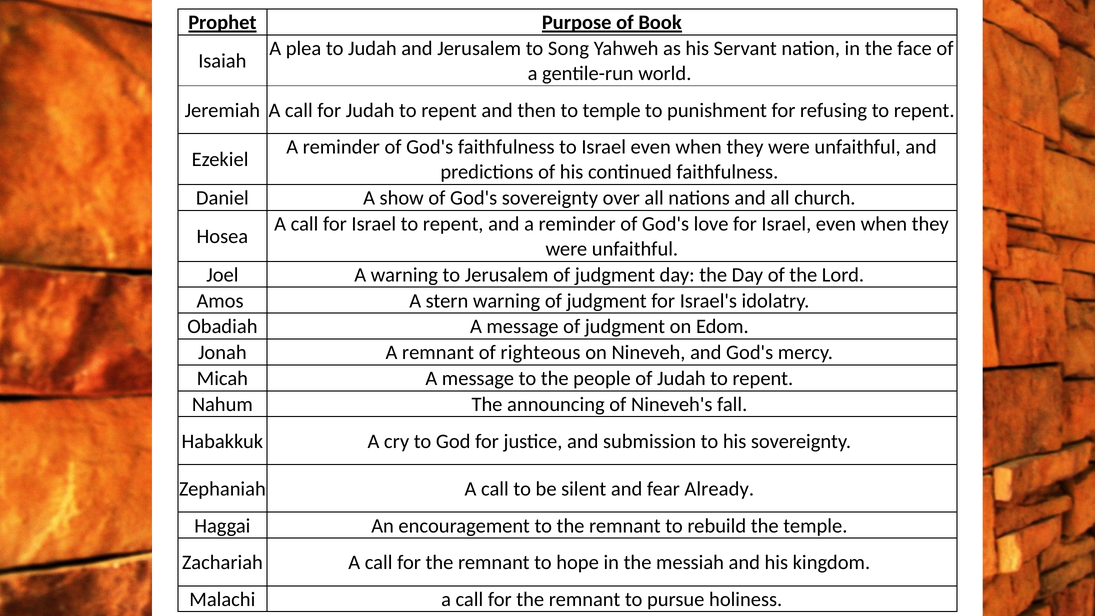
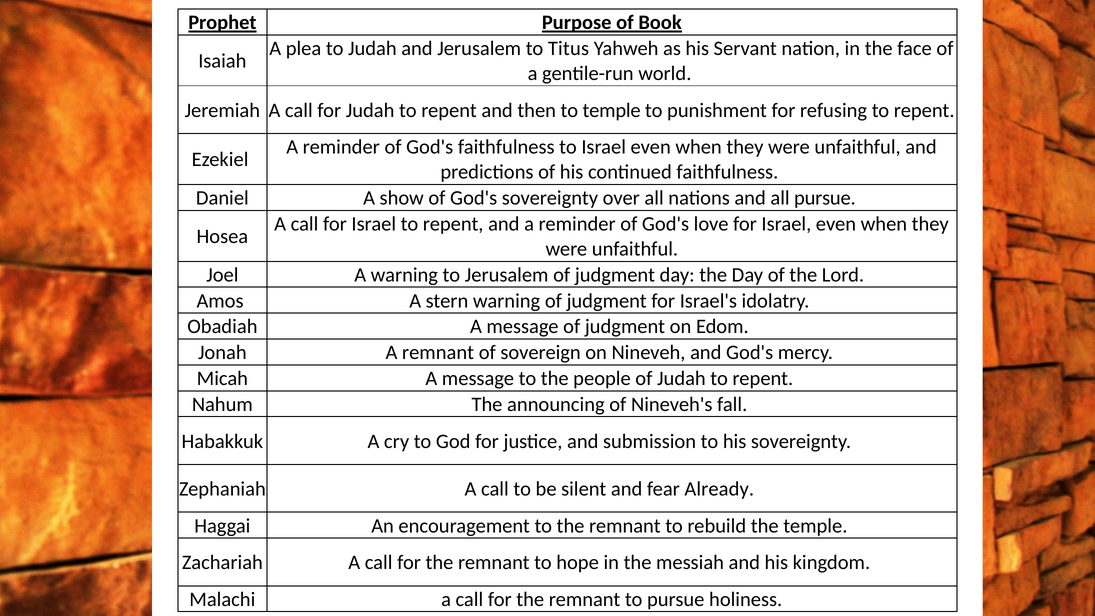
Song: Song -> Titus (568, 48)
all church: church -> pursue (825, 198)
righteous: righteous -> sovereign (541, 353)
